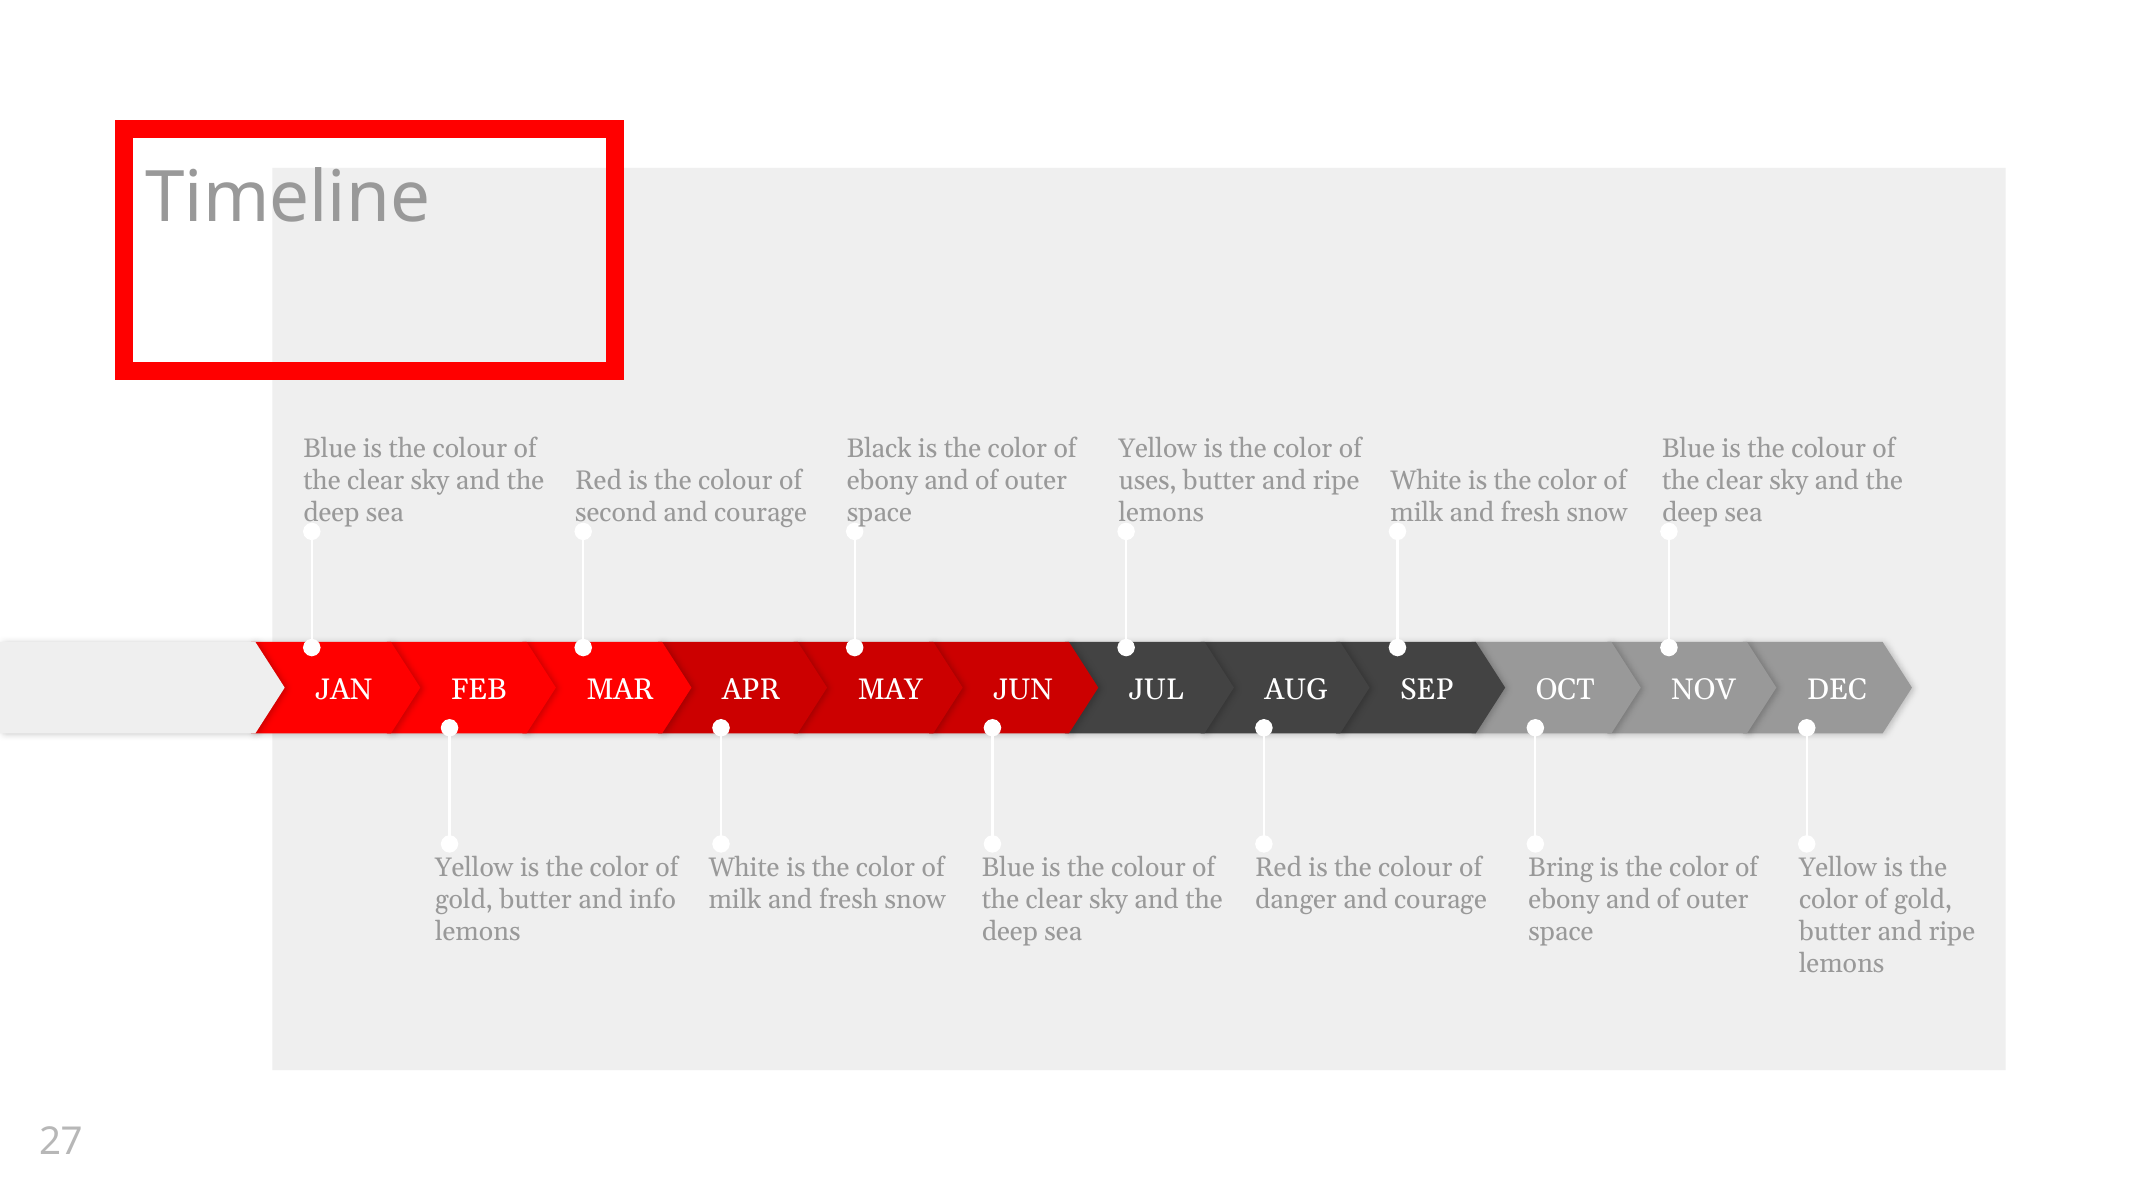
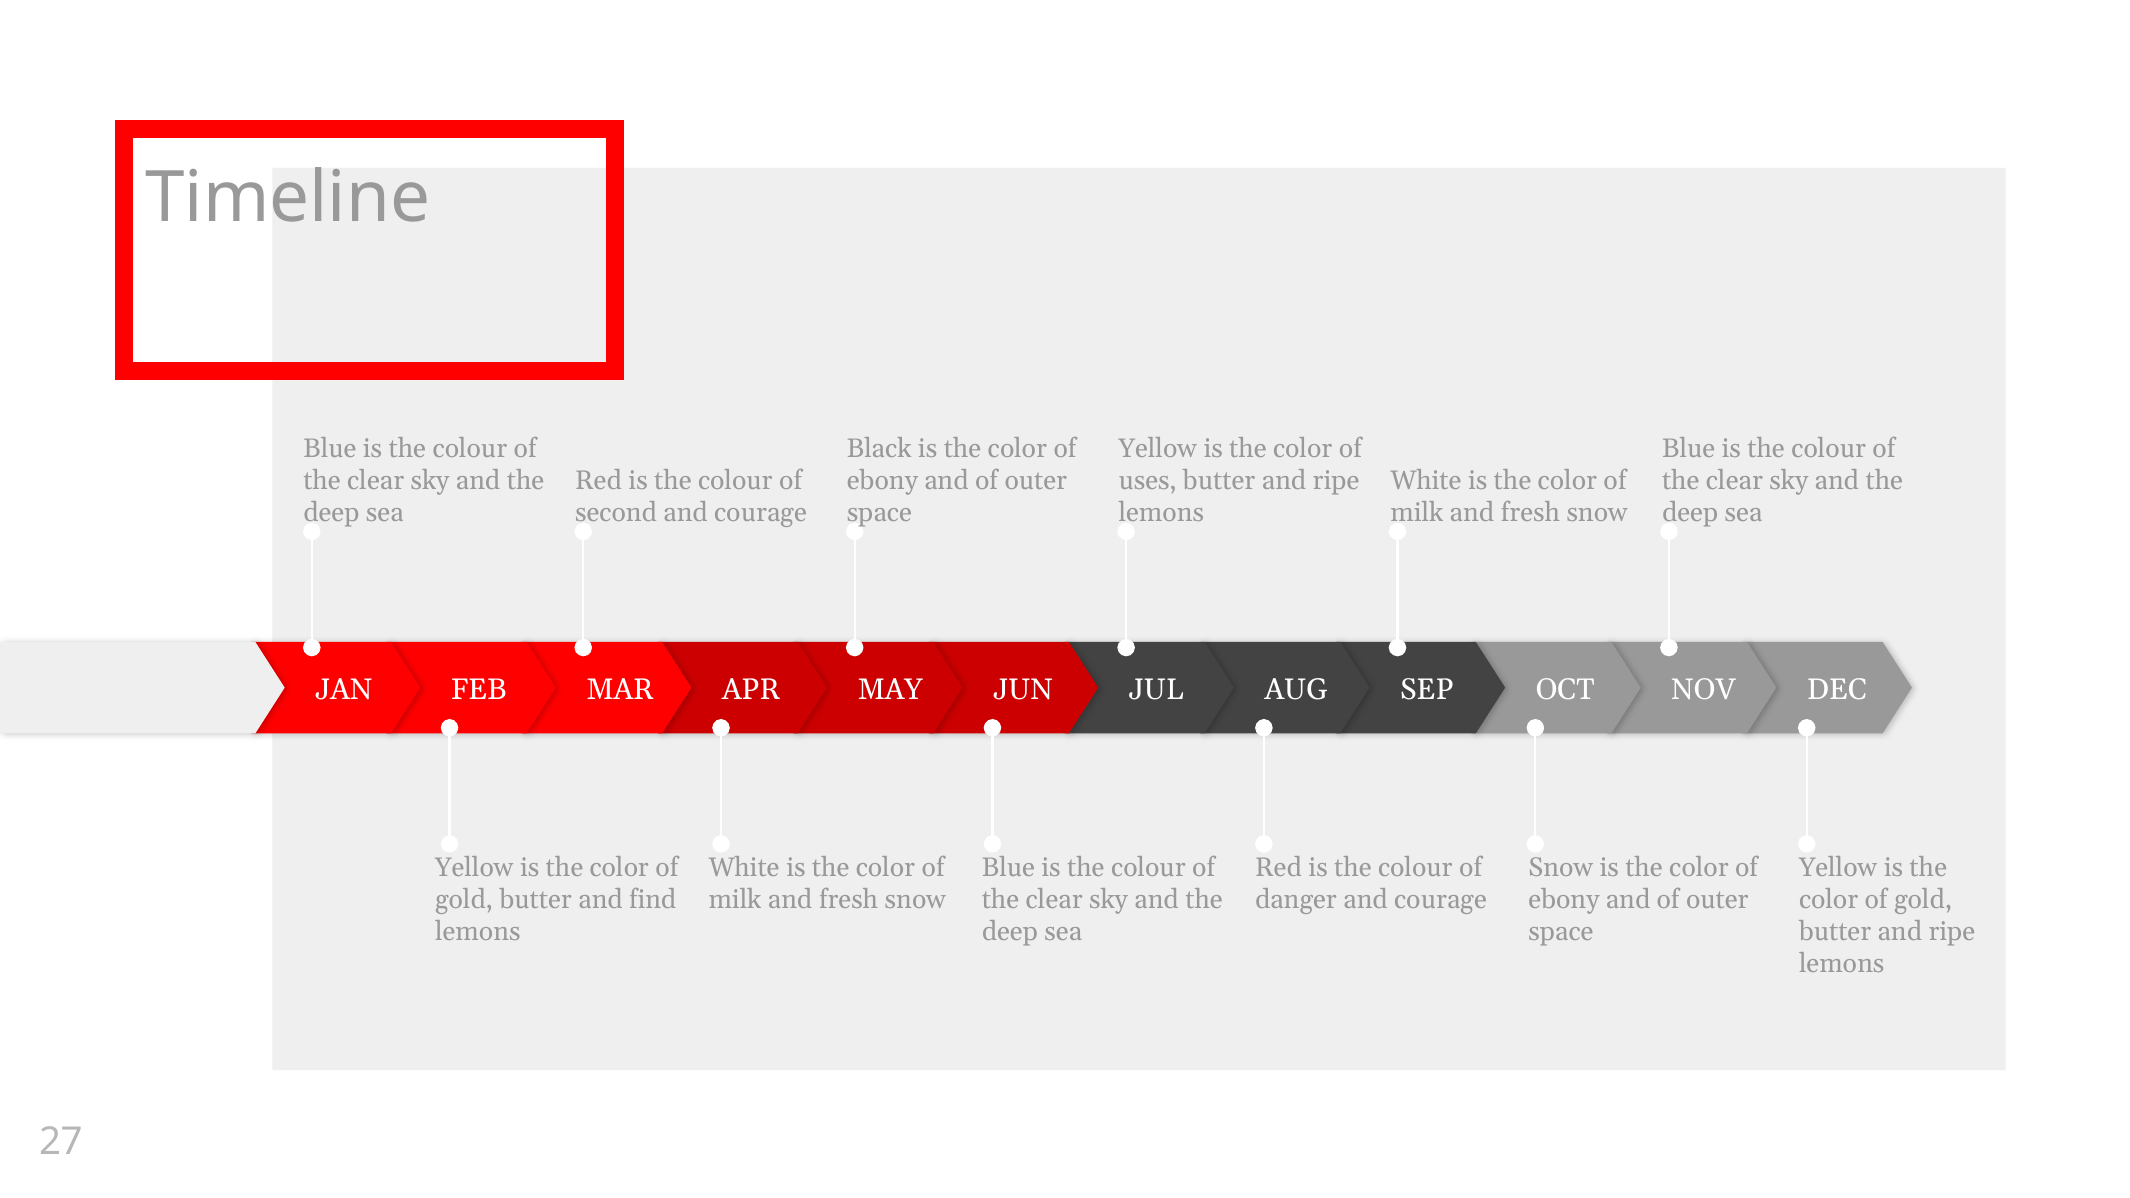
Bring: Bring -> Snow (1561, 868)
info: info -> find (653, 900)
